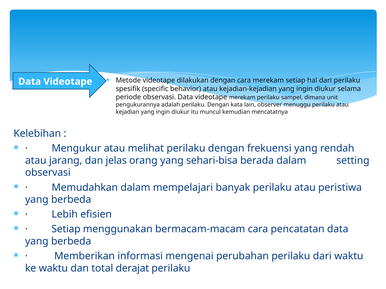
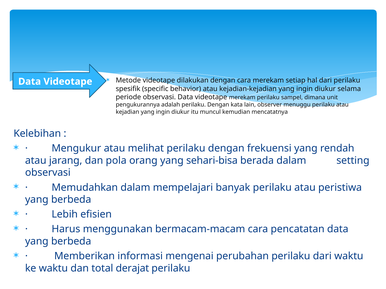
jelas: jelas -> pola (116, 161)
Setiap: Setiap -> Harus (66, 230)
